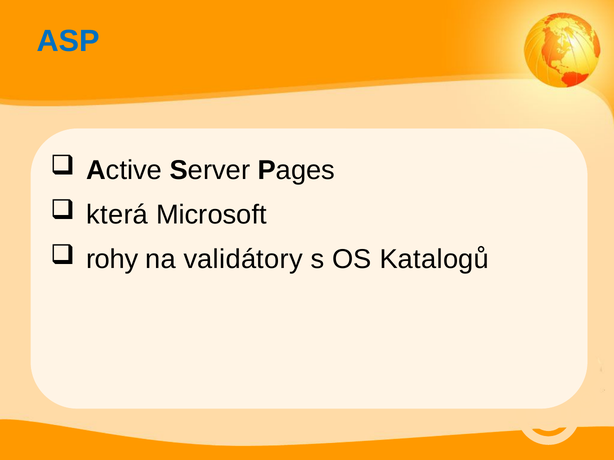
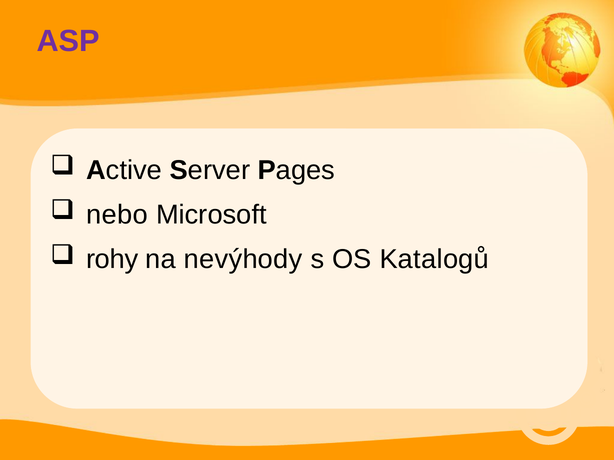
ASP colour: blue -> purple (68, 41)
která: která -> nebo (117, 215)
validátory: validátory -> nevýhody (243, 260)
